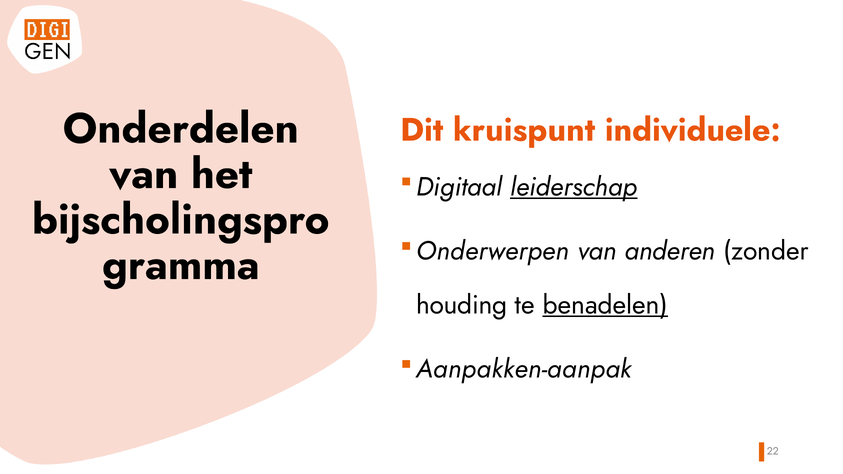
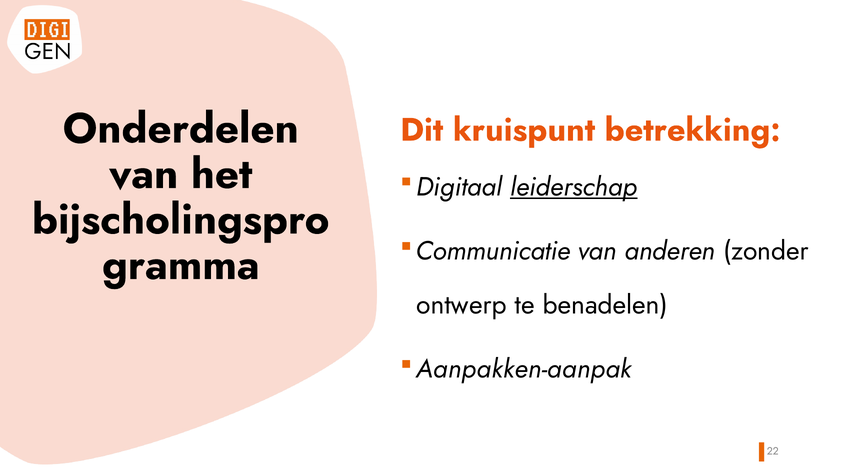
individuele: individuele -> betrekking (693, 130)
Onderwerpen: Onderwerpen -> Communicatie (493, 251)
houding: houding -> ontwerp (461, 305)
benadelen underline: present -> none (605, 305)
